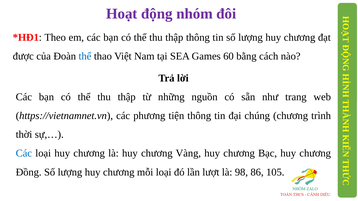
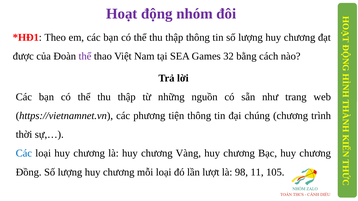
thể colour: blue -> purple (85, 56)
60: 60 -> 32 (228, 56)
86: 86 -> 11 (257, 172)
